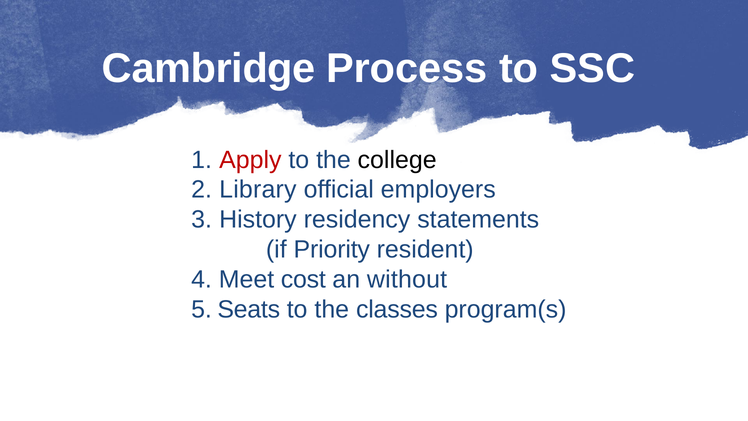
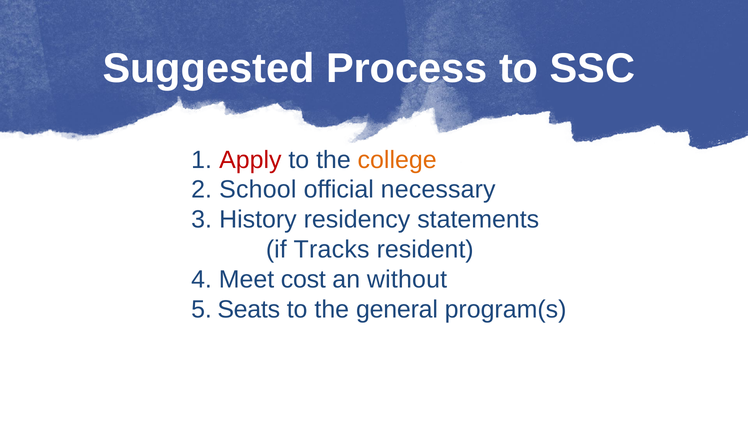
Cambridge: Cambridge -> Suggested (209, 68)
college colour: black -> orange (397, 160)
Library: Library -> School (258, 190)
employers: employers -> necessary (438, 190)
Priority: Priority -> Tracks (332, 249)
classes: classes -> general (397, 309)
